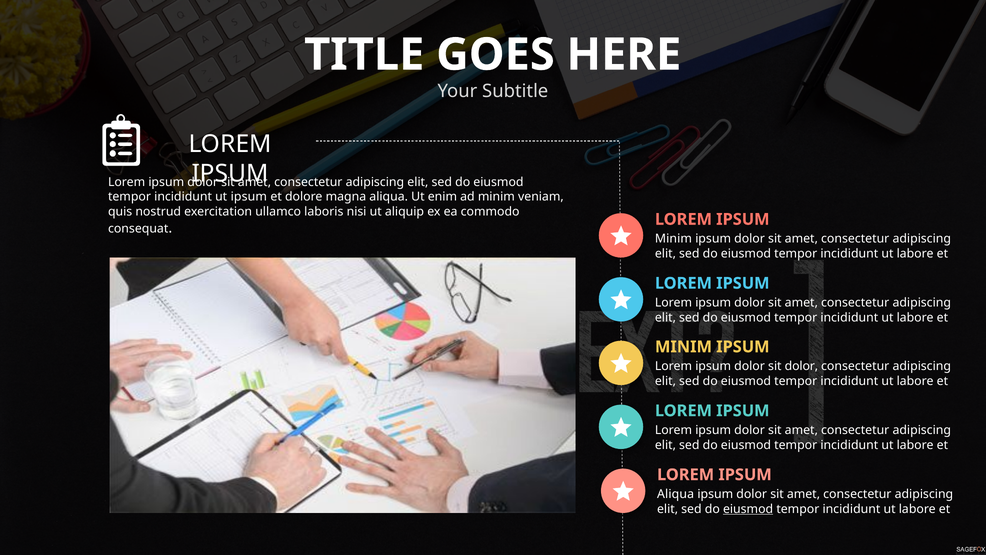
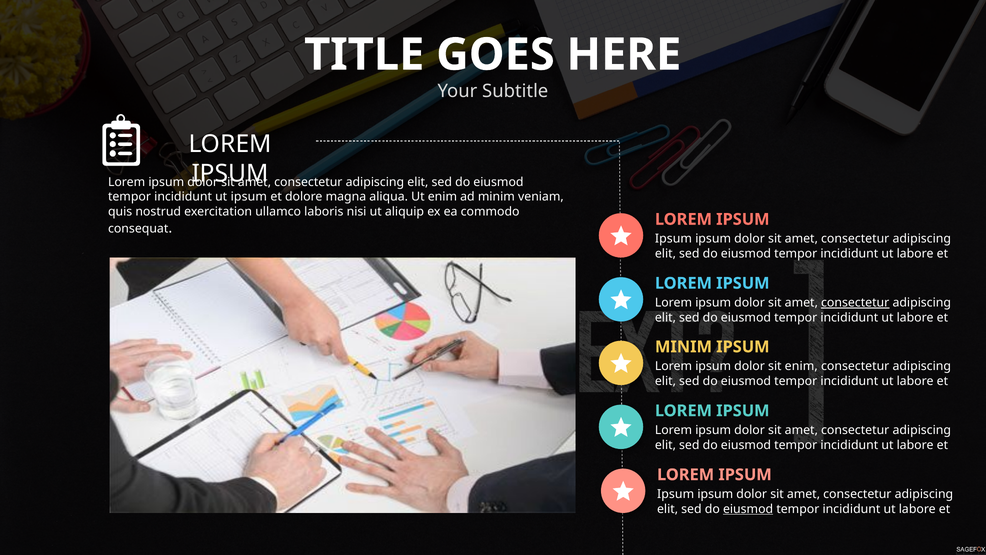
Minim: Minim -> Ipsum (673, 239)
consectetur underline: none -> present (855, 303)
sit dolor: dolor -> enim (801, 366)
Aliqua: Aliqua -> Ipsum (676, 494)
